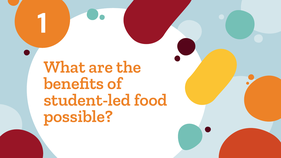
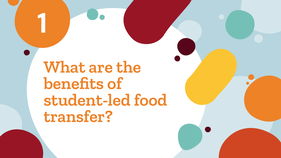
possible: possible -> transfer (78, 117)
